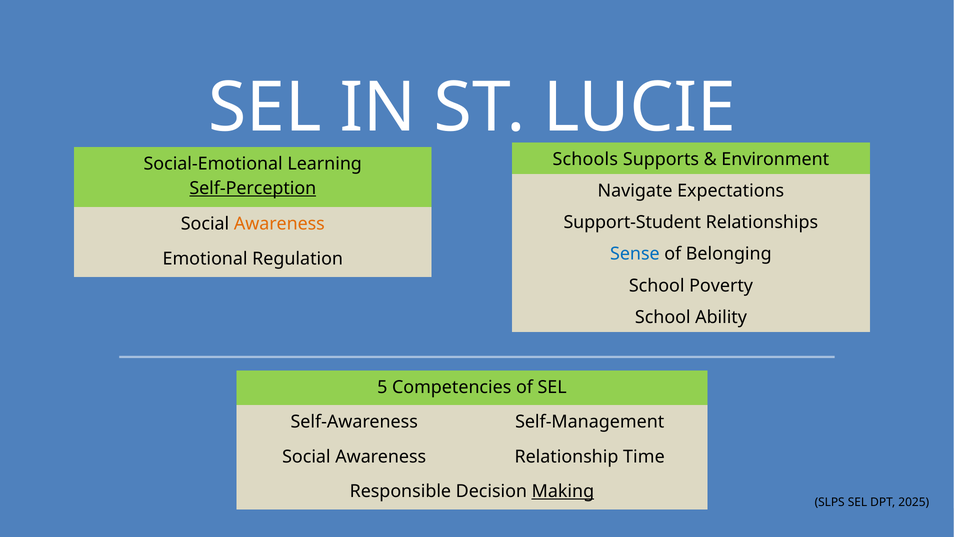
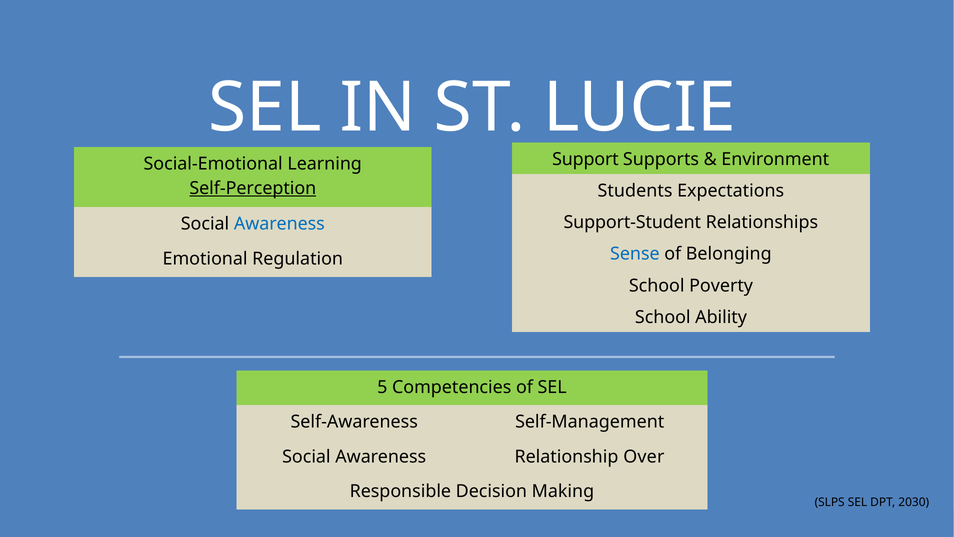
Schools: Schools -> Support (585, 159)
Navigate: Navigate -> Students (635, 191)
Awareness colour: orange -> blue (279, 224)
Time: Time -> Over (644, 456)
Making underline: present -> none (563, 491)
2025: 2025 -> 2030 (914, 502)
